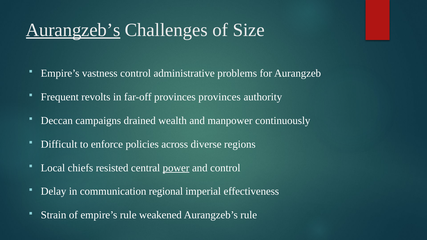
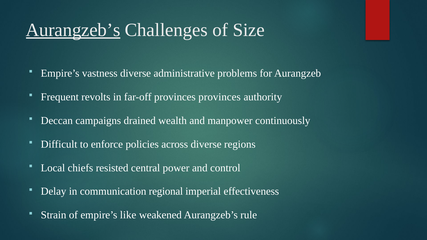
vastness control: control -> diverse (136, 73)
power underline: present -> none (176, 168)
empire’s rule: rule -> like (128, 215)
